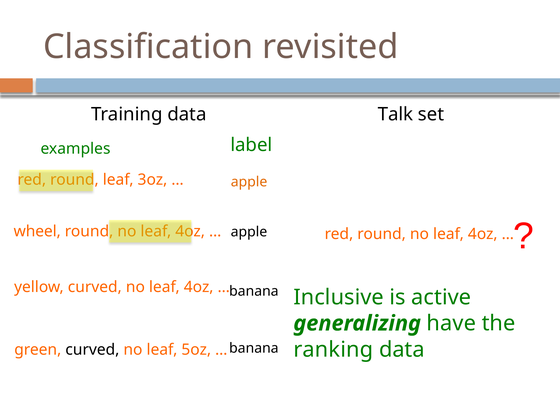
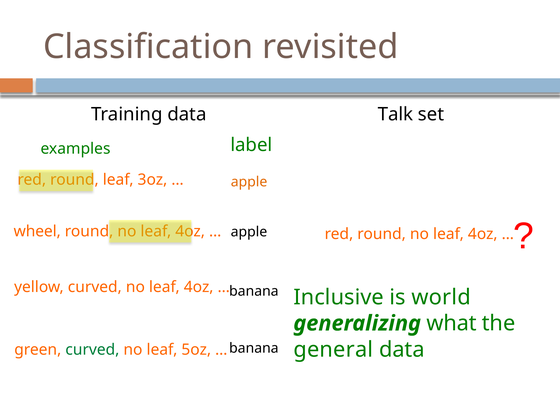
active: active -> world (441, 297)
have: have -> what (452, 323)
ranking: ranking -> general (333, 349)
curved colour: black -> green (92, 350)
